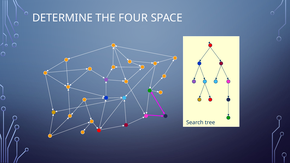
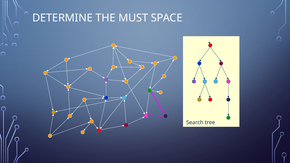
FOUR: FOUR -> MUST (133, 18)
